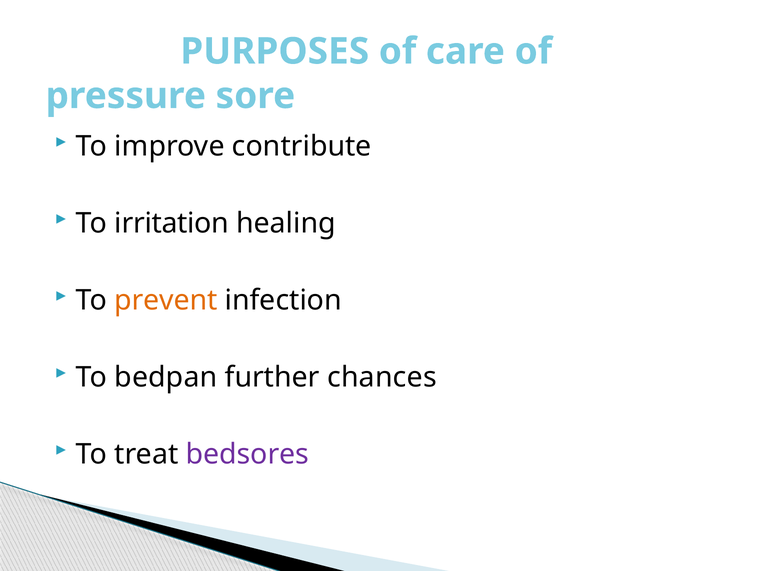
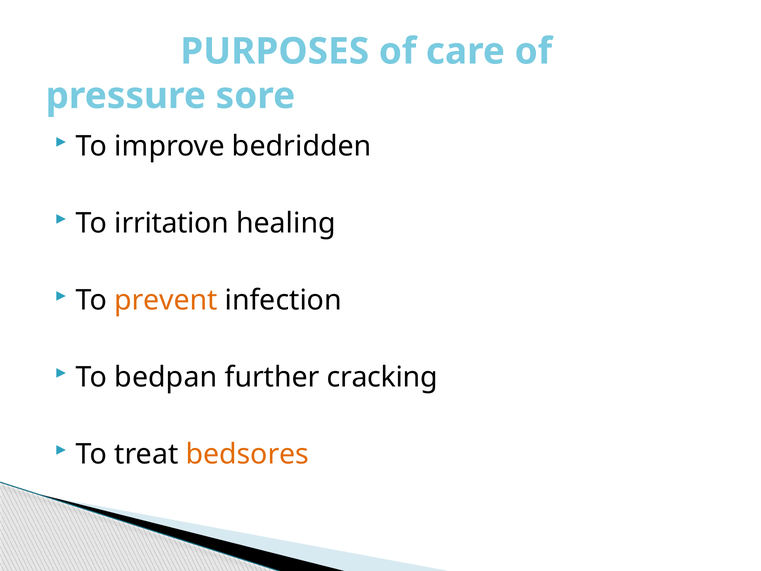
contribute: contribute -> bedridden (302, 146)
chances: chances -> cracking (382, 377)
bedsores colour: purple -> orange (247, 454)
